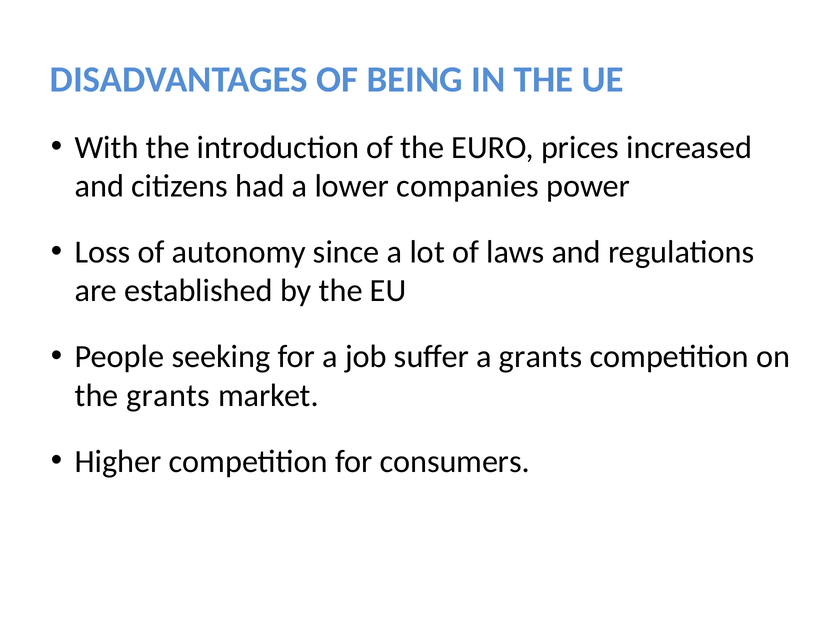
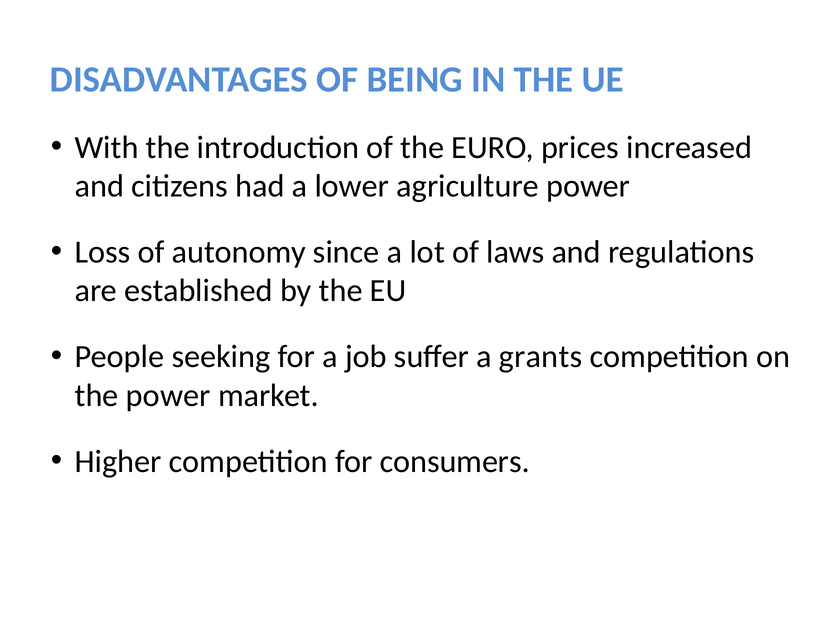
companies: companies -> agriculture (468, 186)
the grants: grants -> power (168, 396)
